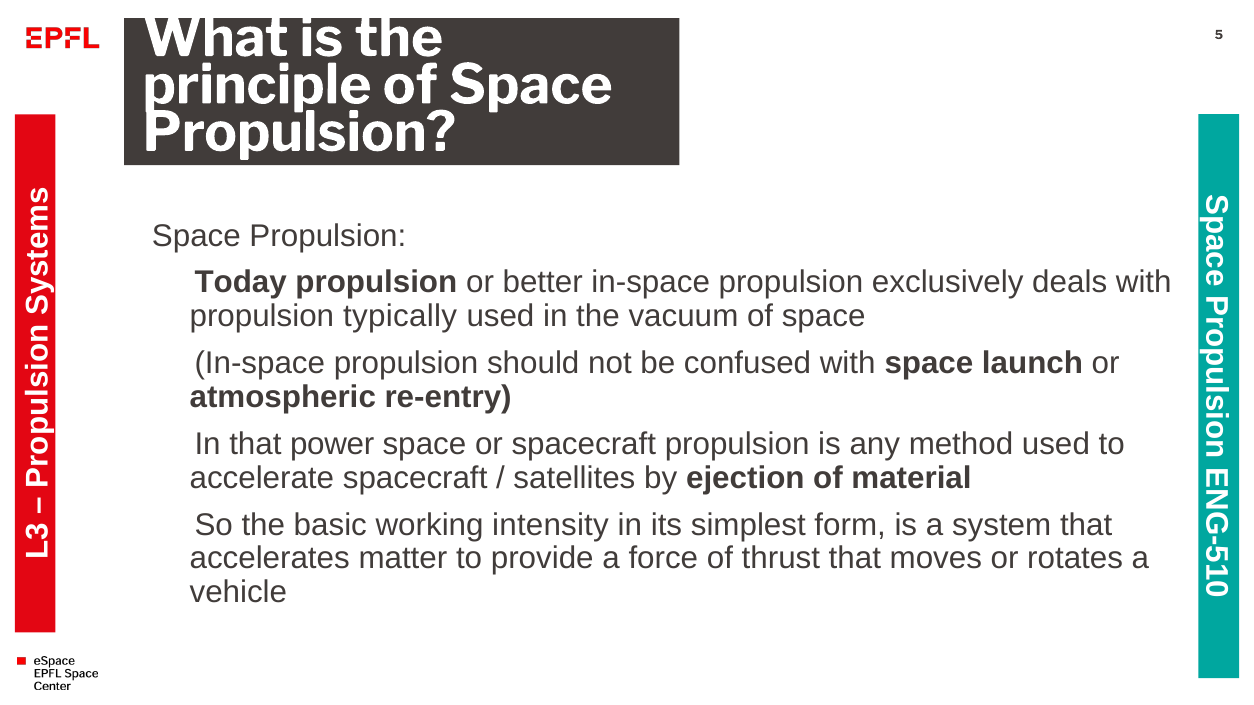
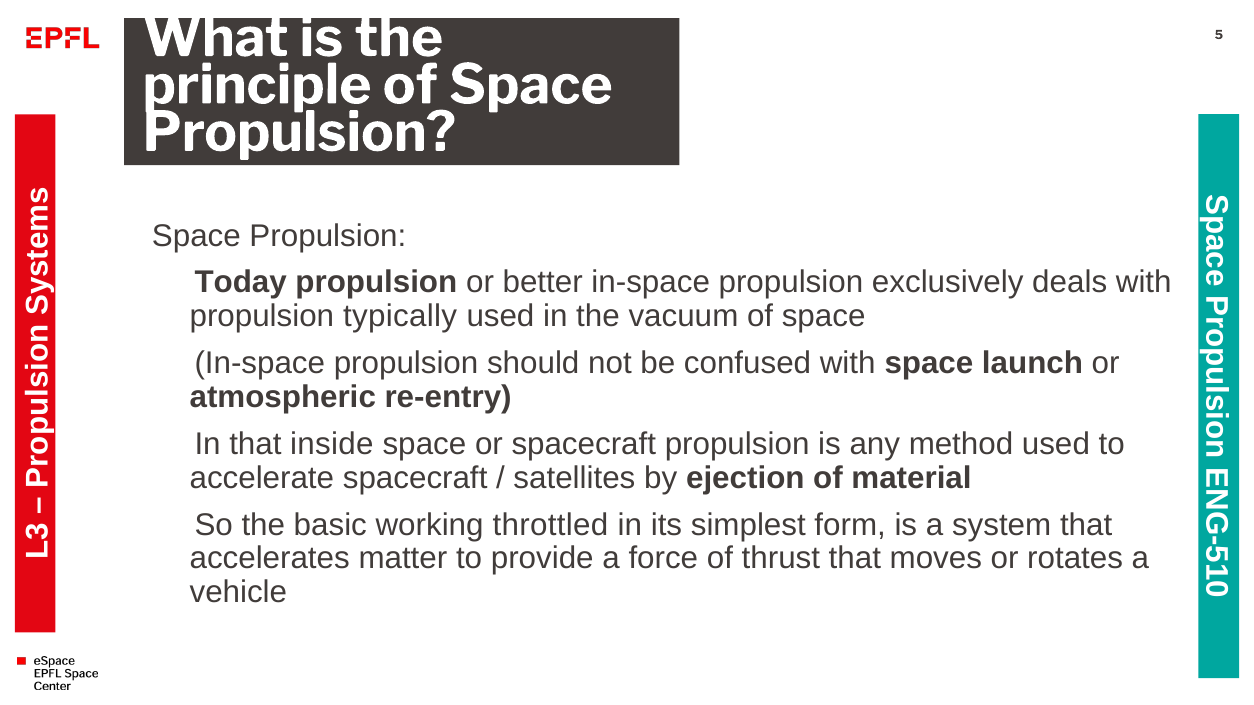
power: power -> inside (332, 444)
intensity: intensity -> throttled (550, 525)
